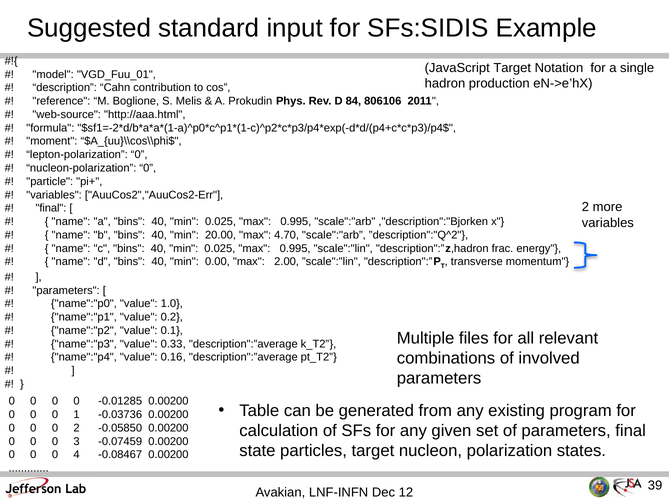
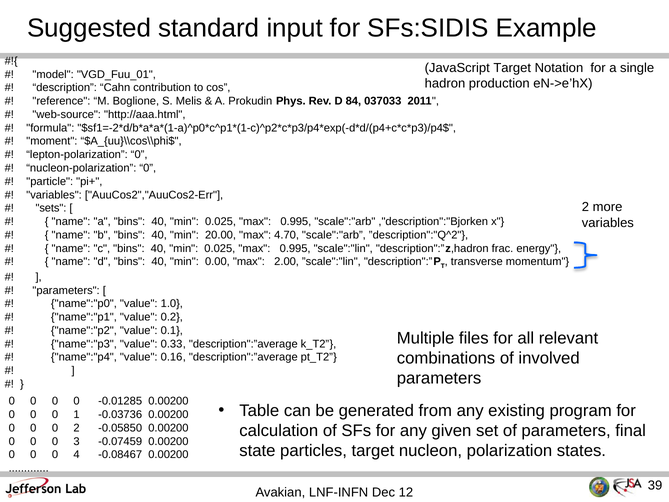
806106: 806106 -> 037033 (383, 101)
final: final -> sets (51, 208)
